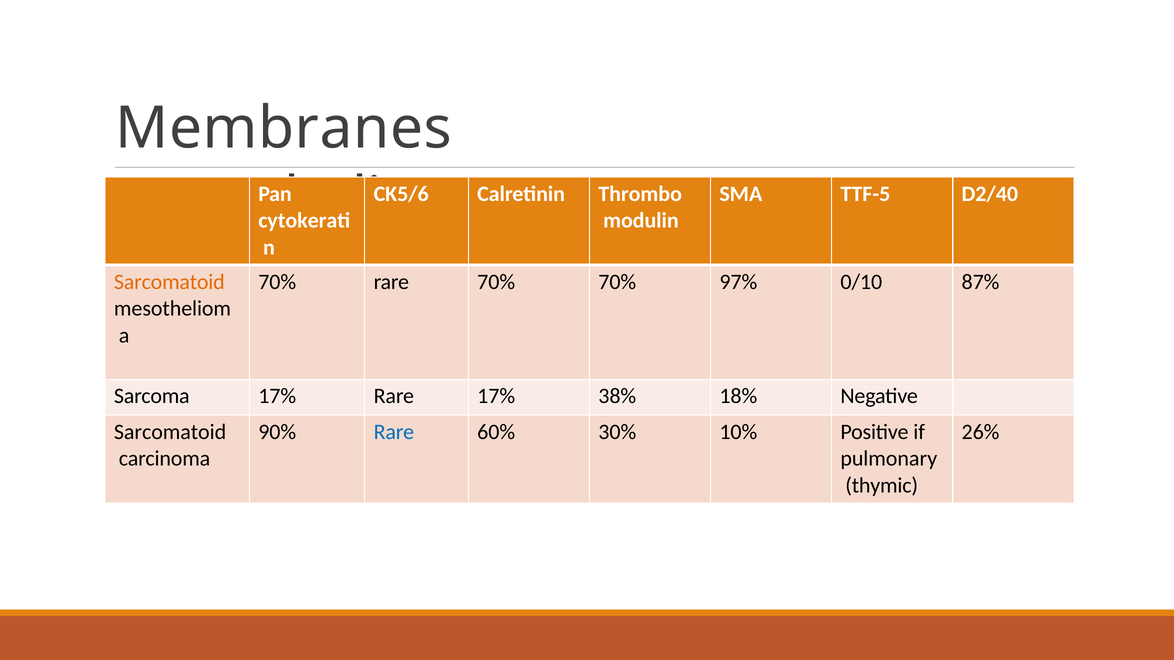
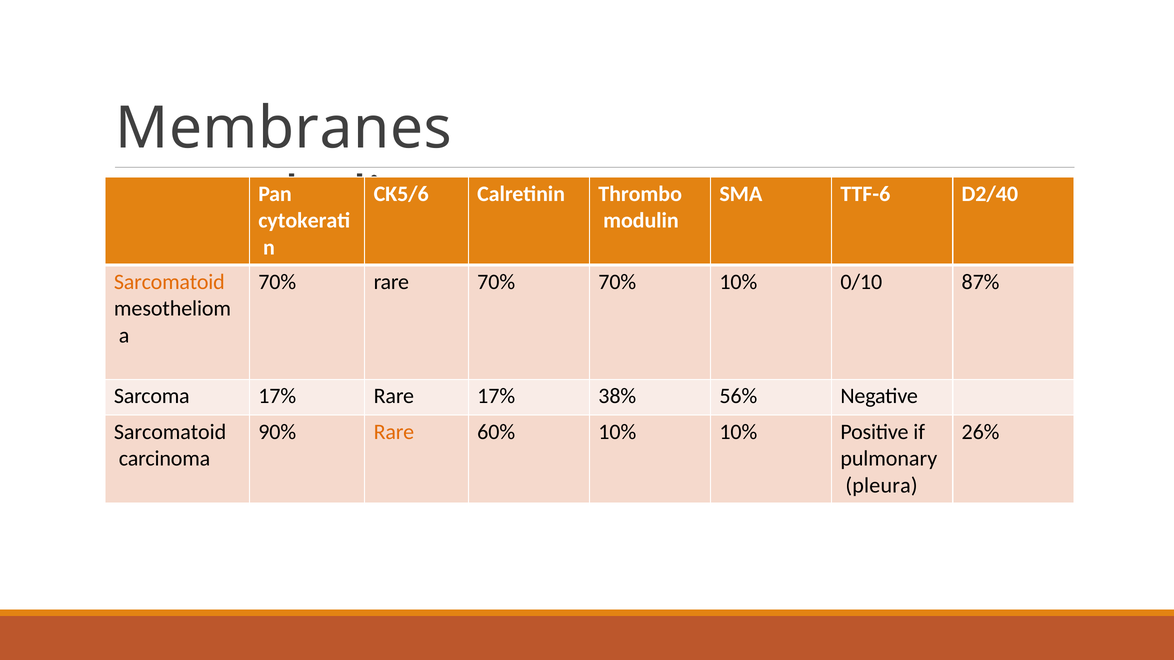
TTF-5: TTF-5 -> TTF-6 (865, 194)
70% 97%: 97% -> 10% (738, 282)
18%: 18% -> 56% (738, 396)
Rare colour: blue -> orange (394, 432)
60% 30%: 30% -> 10% (617, 432)
thymic: thymic -> pleura (882, 486)
